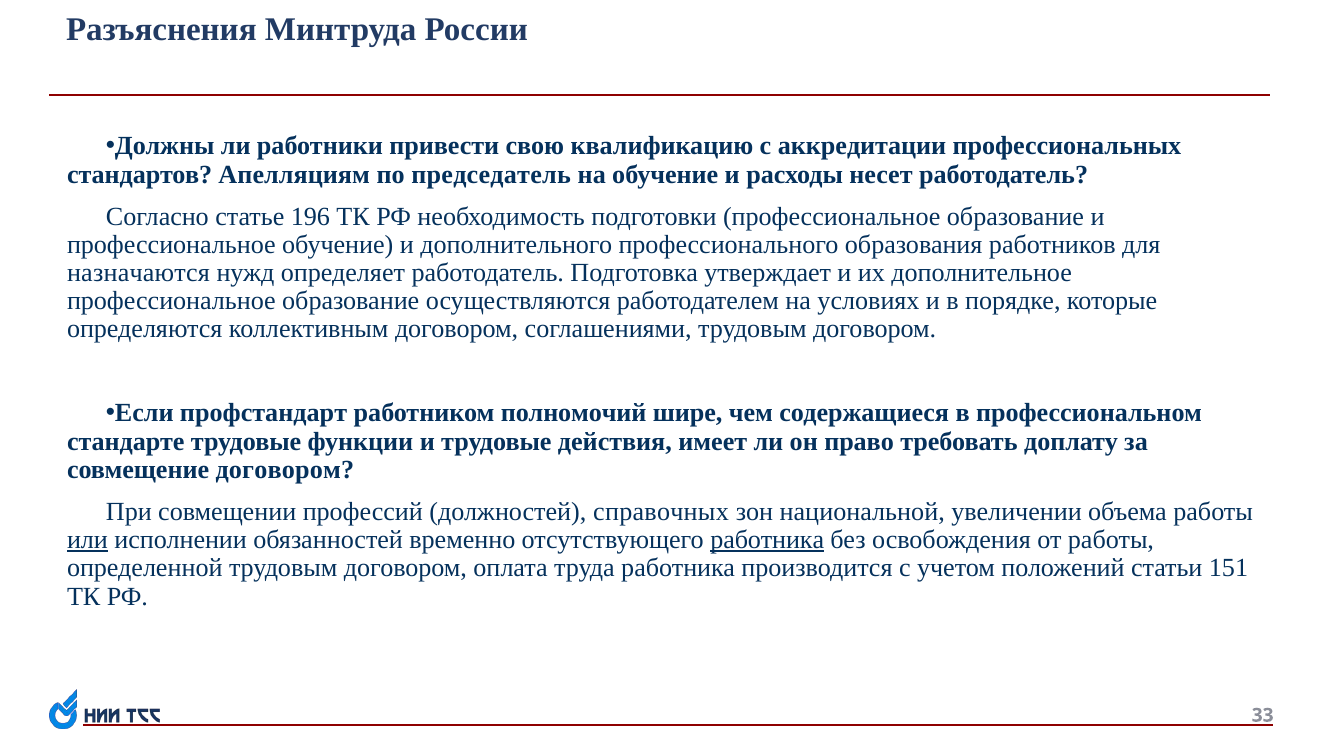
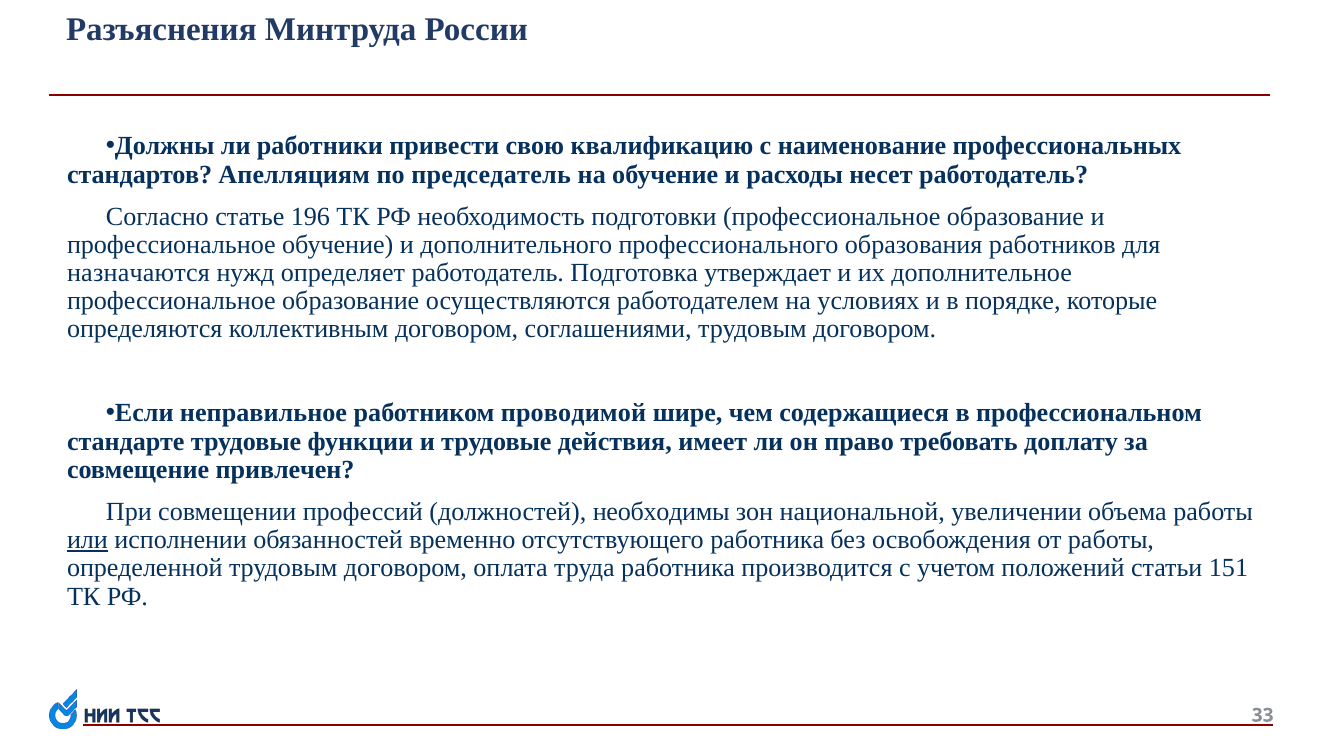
аккредитации: аккредитации -> наименование (862, 146)
профстандарт: профстандарт -> неправильное (264, 413)
полномочий: полномочий -> проводимой (574, 413)
совмещение договором: договором -> привлечен (285, 470)
справочных: справочных -> необходимы (661, 512)
работника underline: present -> none (767, 540)
